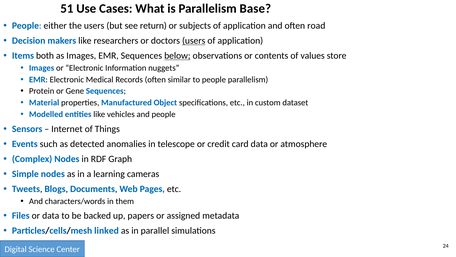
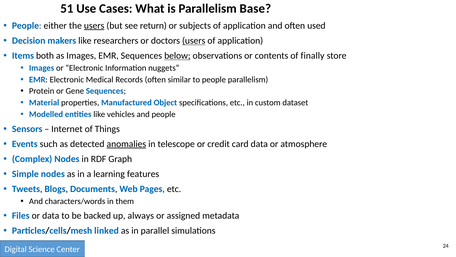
users underline: none -> present (94, 26)
road: road -> used (316, 26)
values: values -> finally (313, 56)
anomalies underline: none -> present (126, 144)
cameras: cameras -> features (143, 174)
papers: papers -> always (141, 215)
